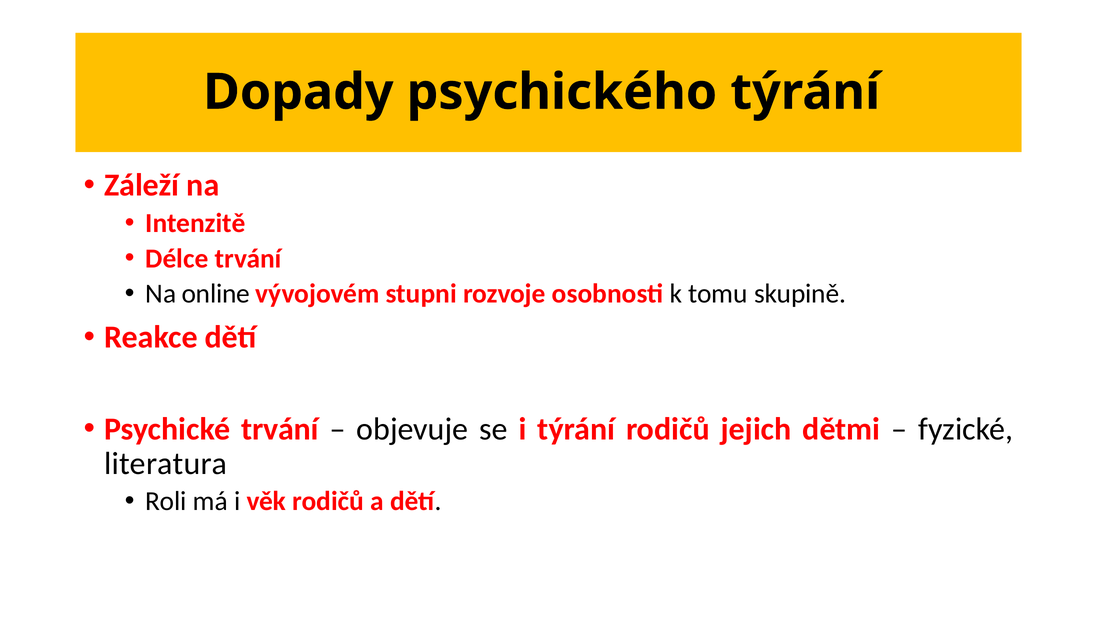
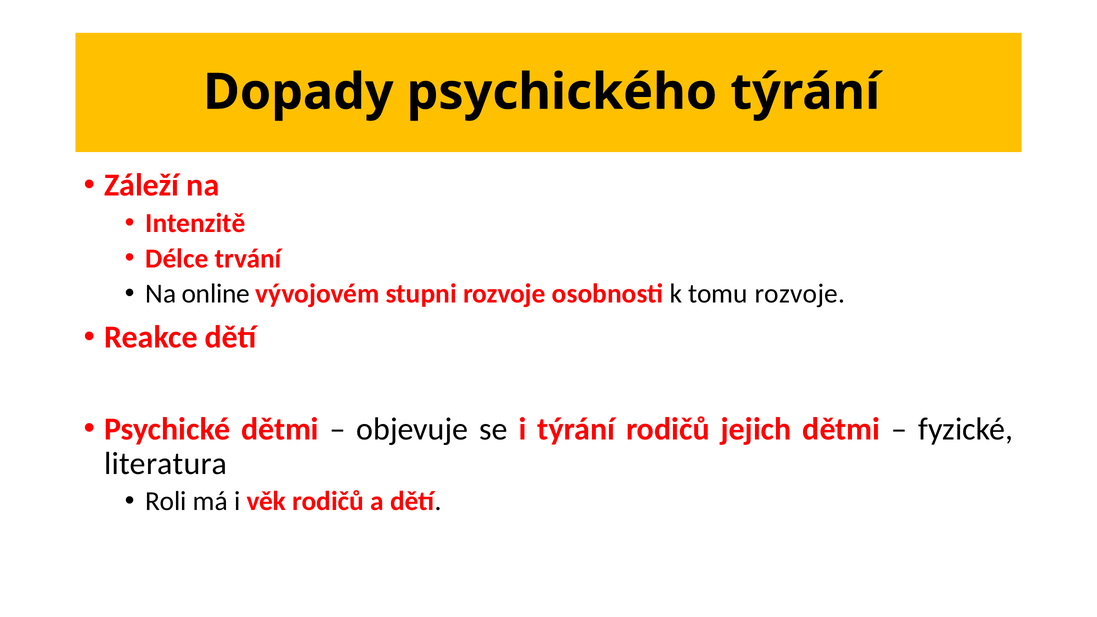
tomu skupině: skupině -> rozvoje (800, 294)
Psychické trvání: trvání -> dětmi (280, 429)
